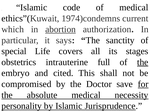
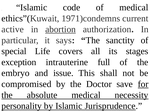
1974)condemns: 1974)condemns -> 1971)condemns (91, 18)
which: which -> active (13, 29)
obstetrics: obstetrics -> exception (19, 62)
the underline: present -> none (143, 62)
cited: cited -> issue (63, 73)
